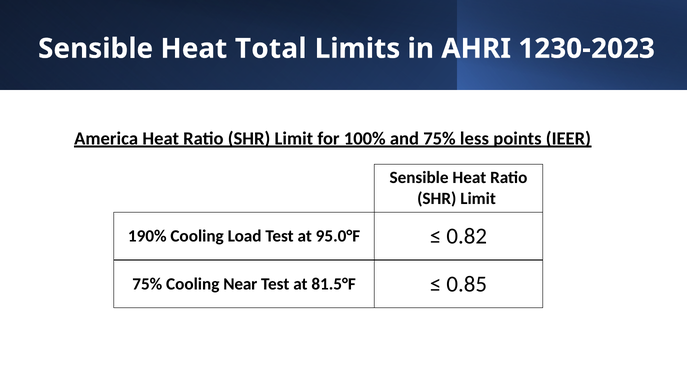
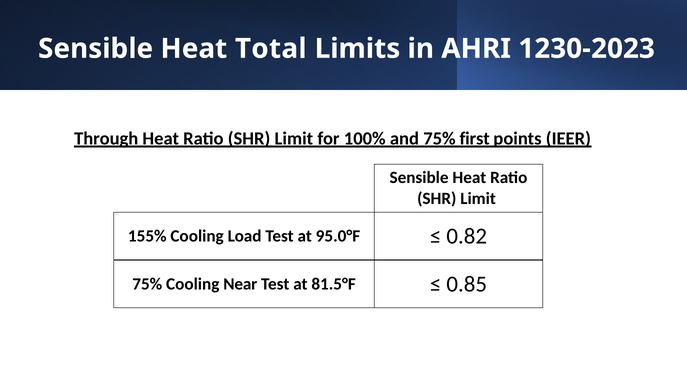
America: America -> Through (106, 139)
less: less -> first (475, 139)
190%: 190% -> 155% (147, 236)
